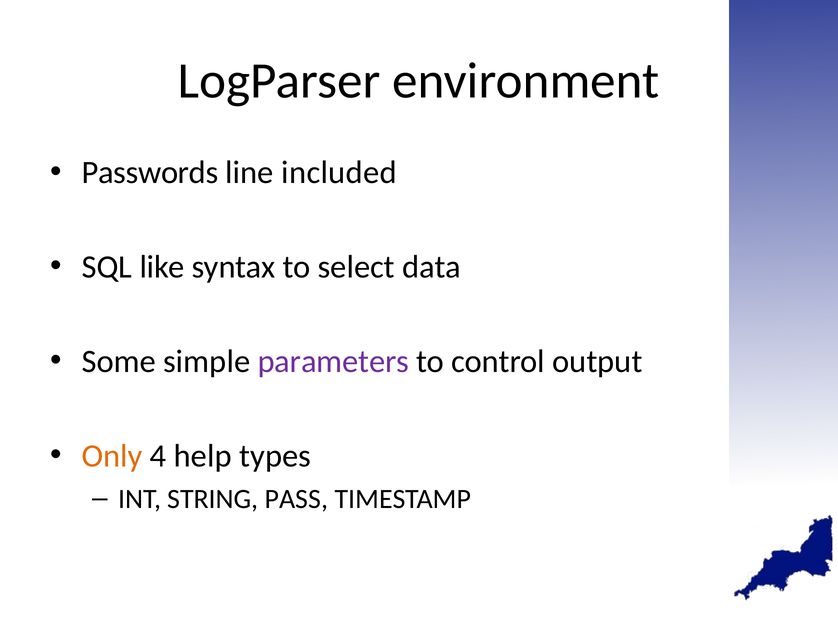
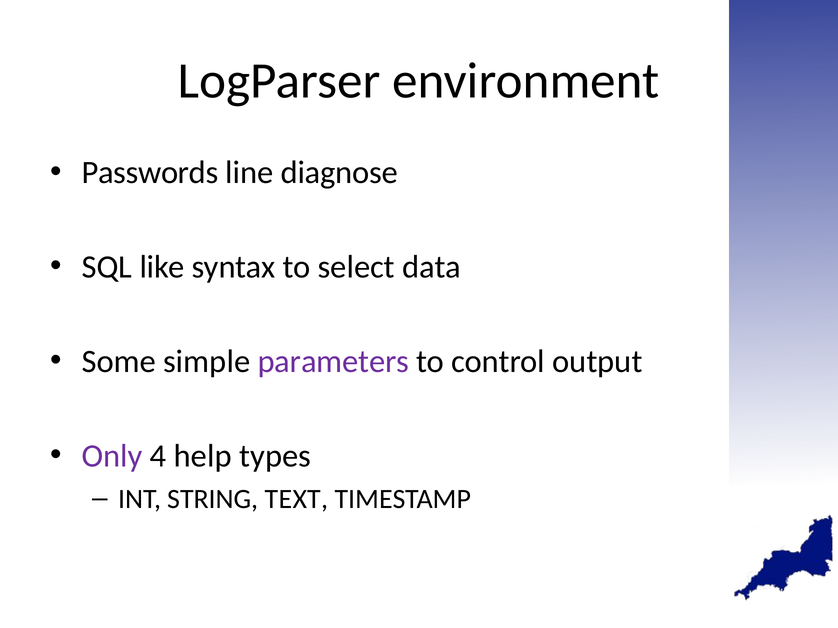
included: included -> diagnose (339, 173)
Only colour: orange -> purple (112, 456)
PASS: PASS -> TEXT (296, 499)
